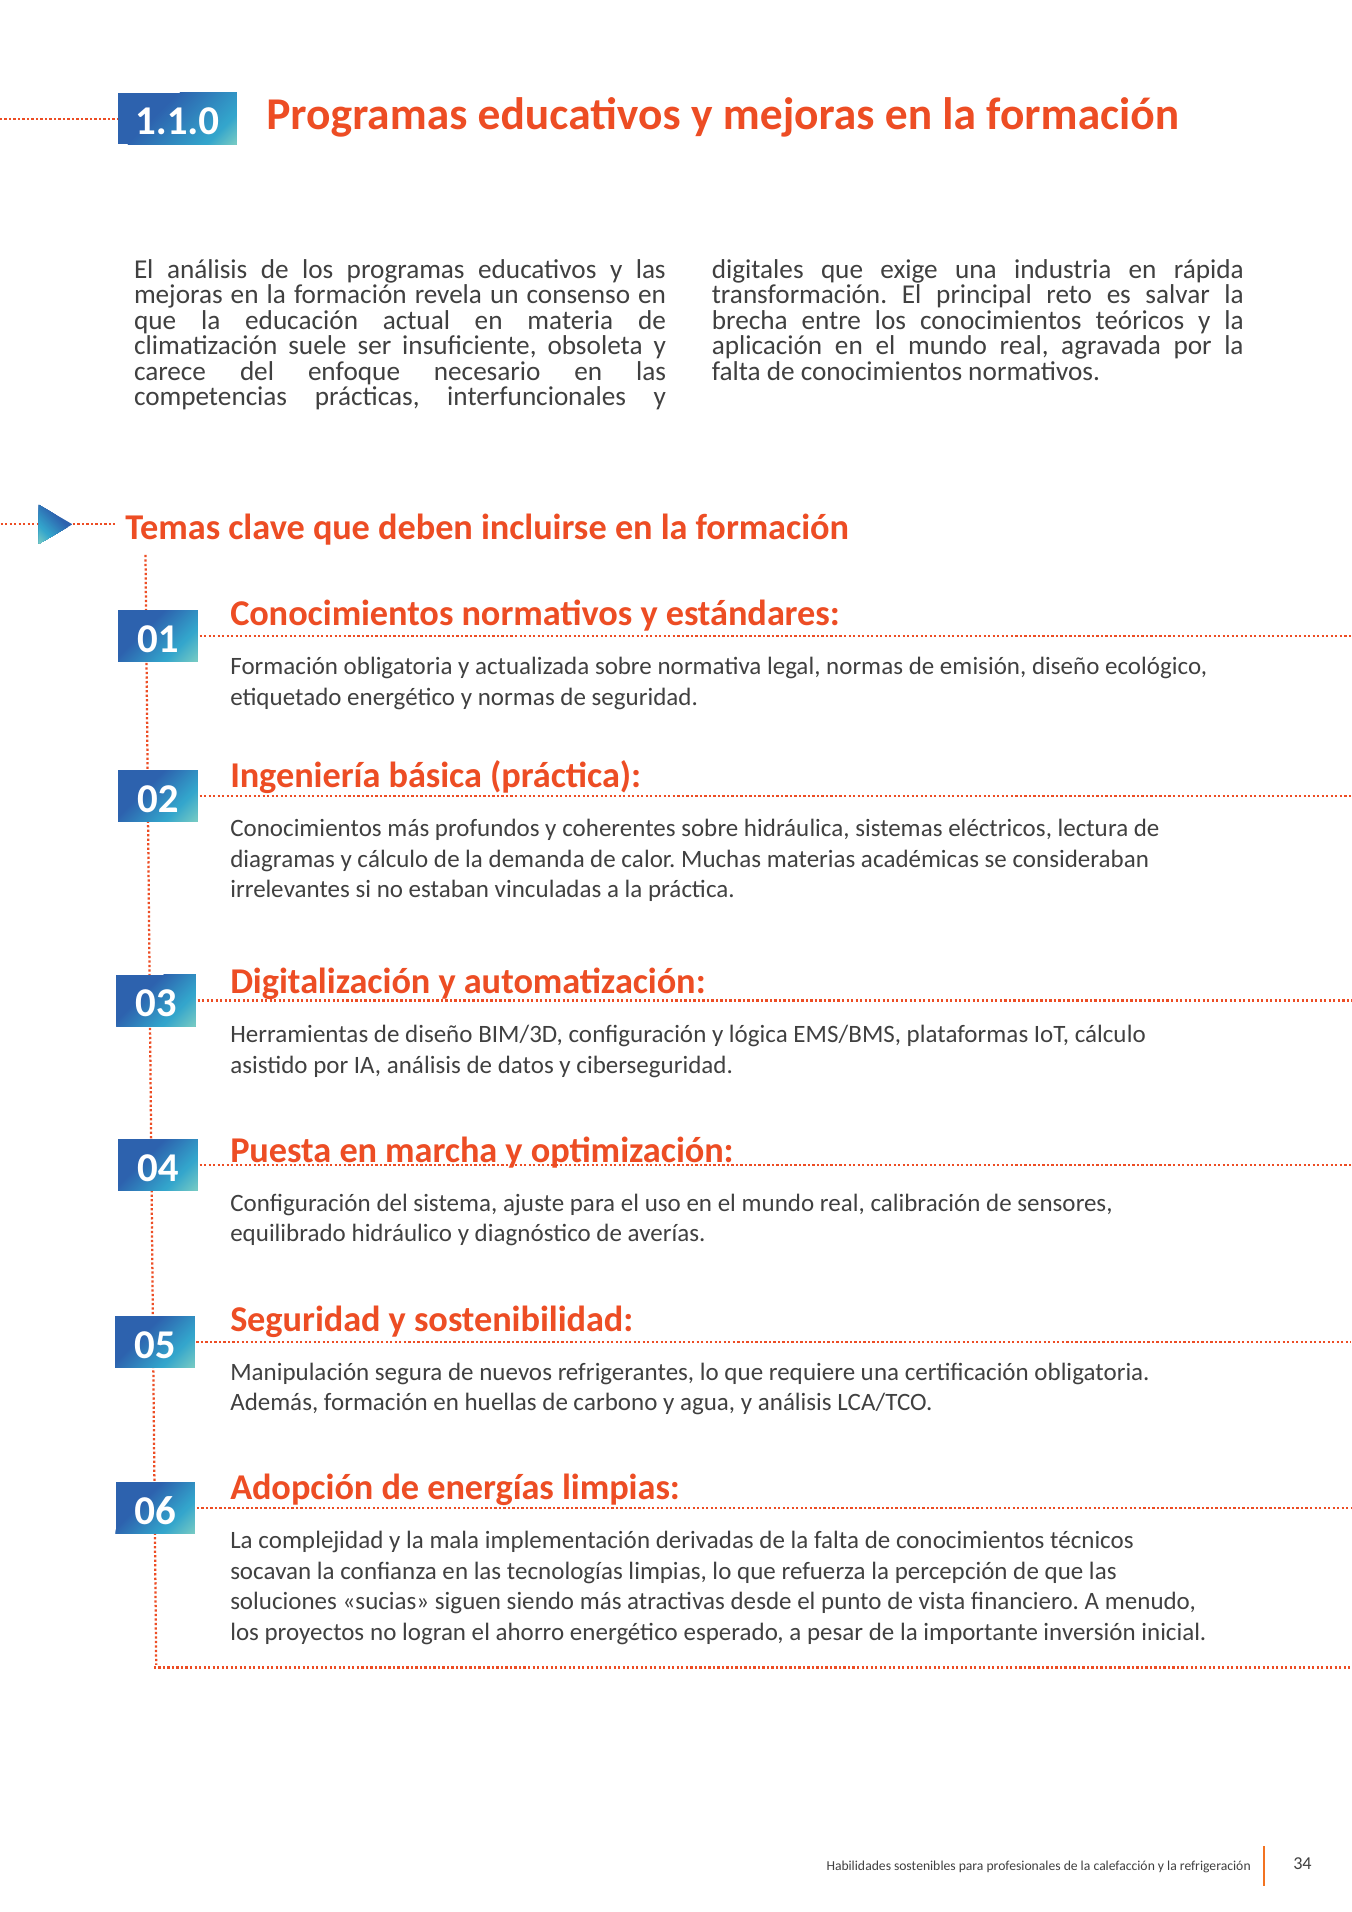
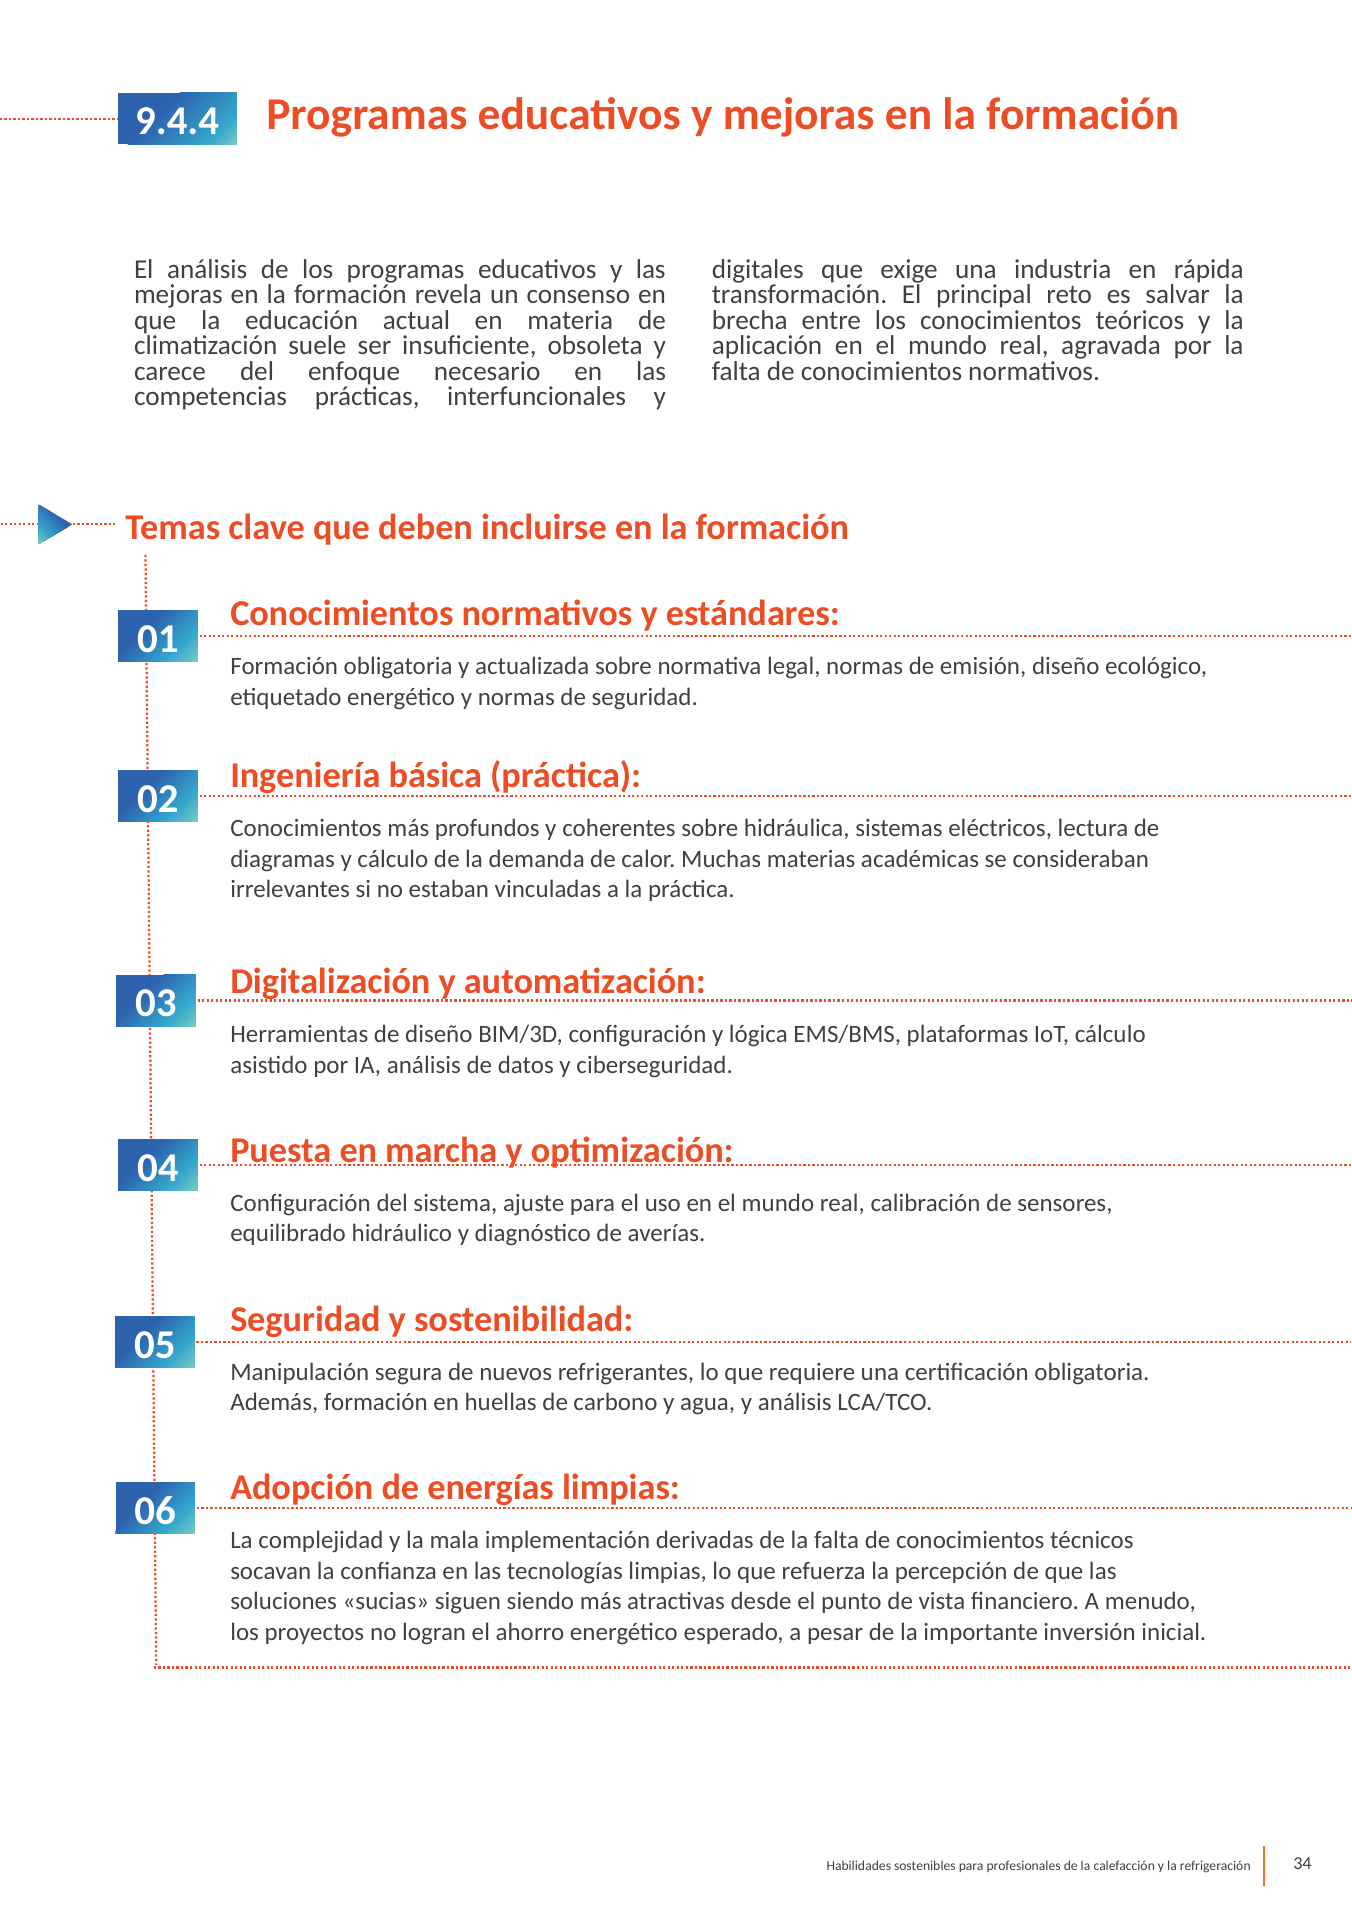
1.1.0: 1.1.0 -> 9.4.4 (177, 121)
